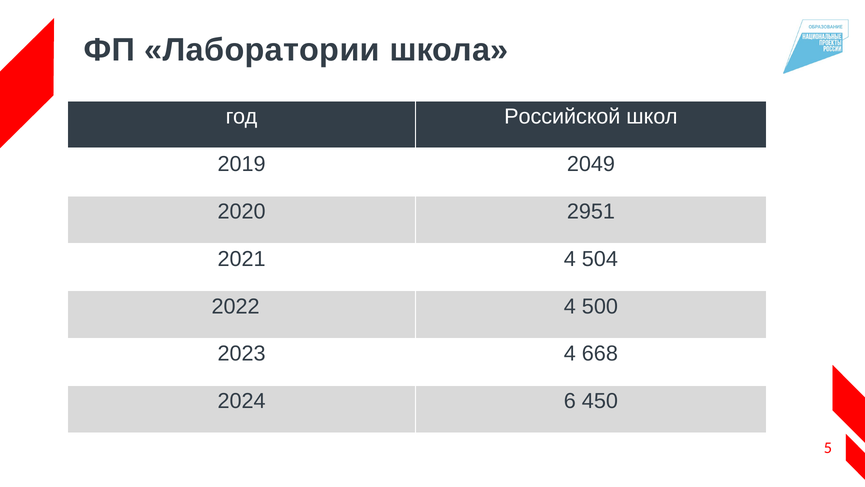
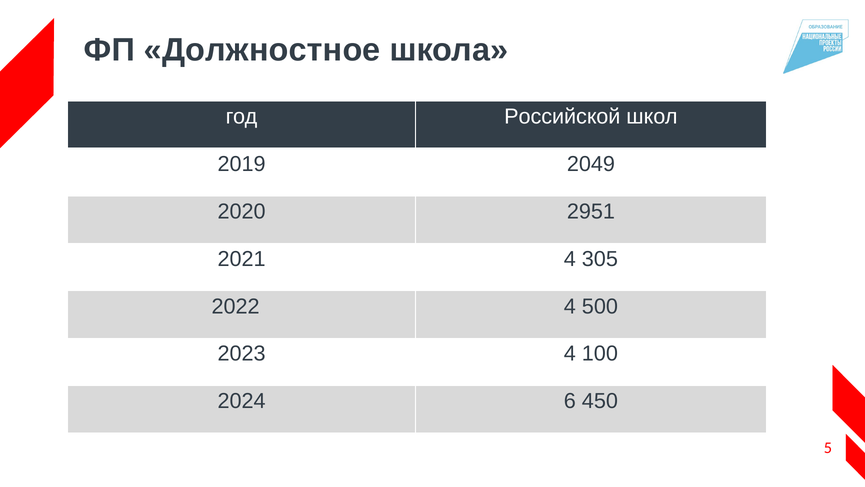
Лаборатории: Лаборатории -> Должностное (262, 50)
504: 504 -> 305 (600, 259)
668: 668 -> 100 (600, 354)
